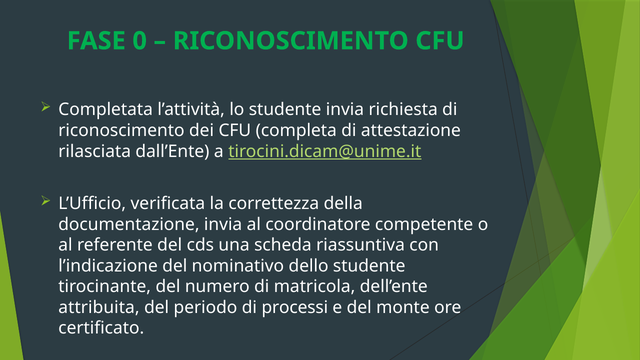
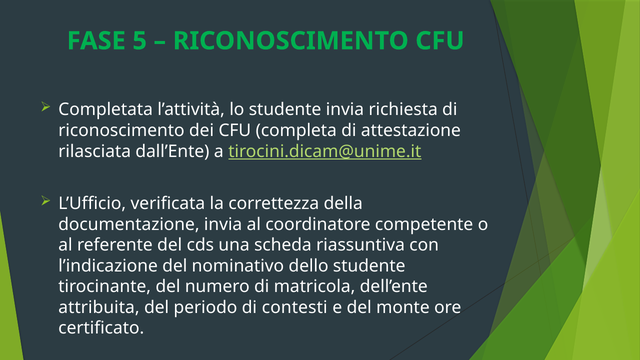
0: 0 -> 5 (140, 41)
processi: processi -> contesti (295, 307)
